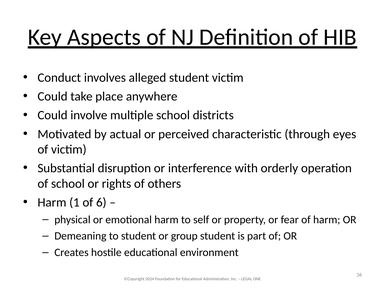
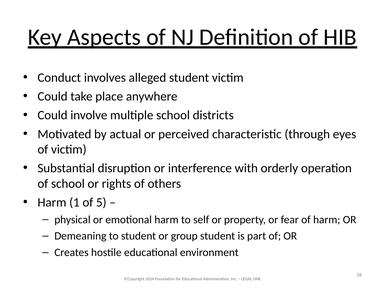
6: 6 -> 5 (101, 203)
